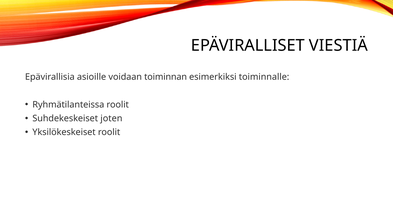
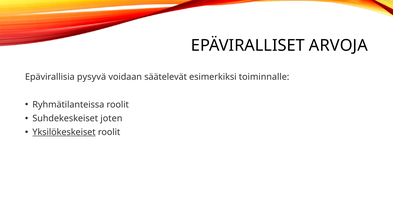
VIESTIÄ: VIESTIÄ -> ARVOJA (338, 45)
asioille: asioille -> pysyvä (92, 77)
toiminnan: toiminnan -> säätelevät (166, 77)
Yksilökeskeiset underline: none -> present (64, 132)
